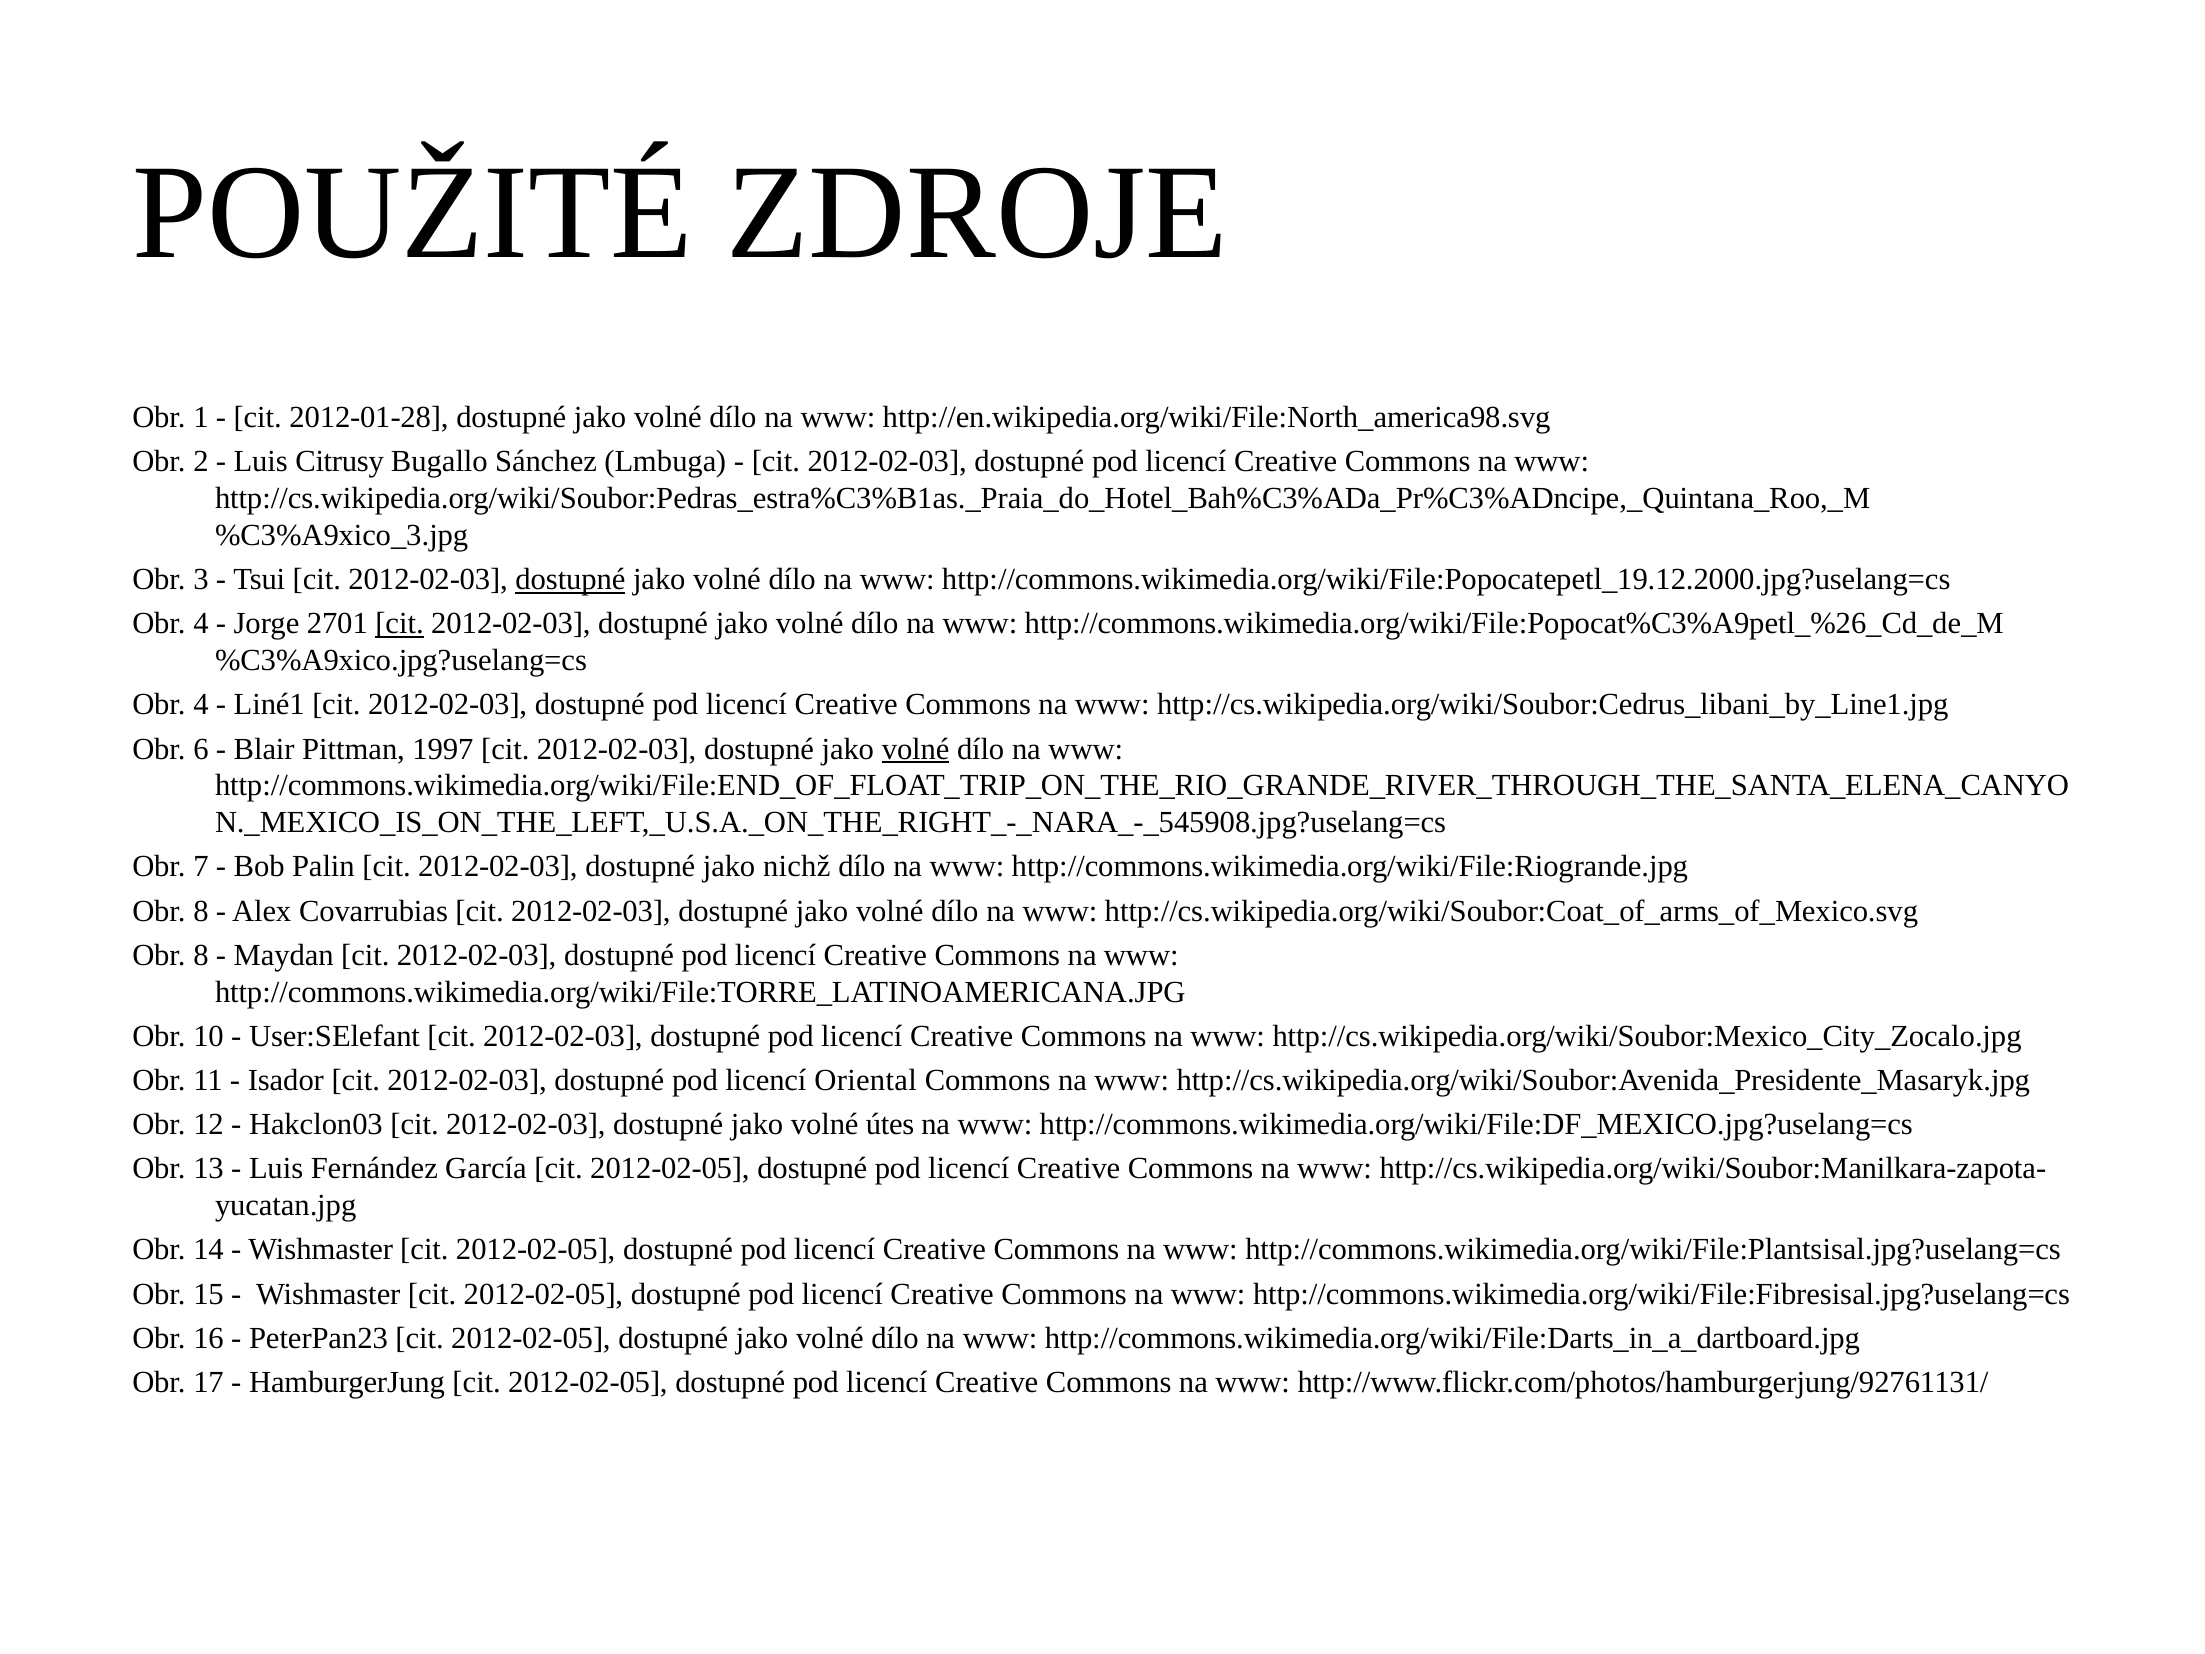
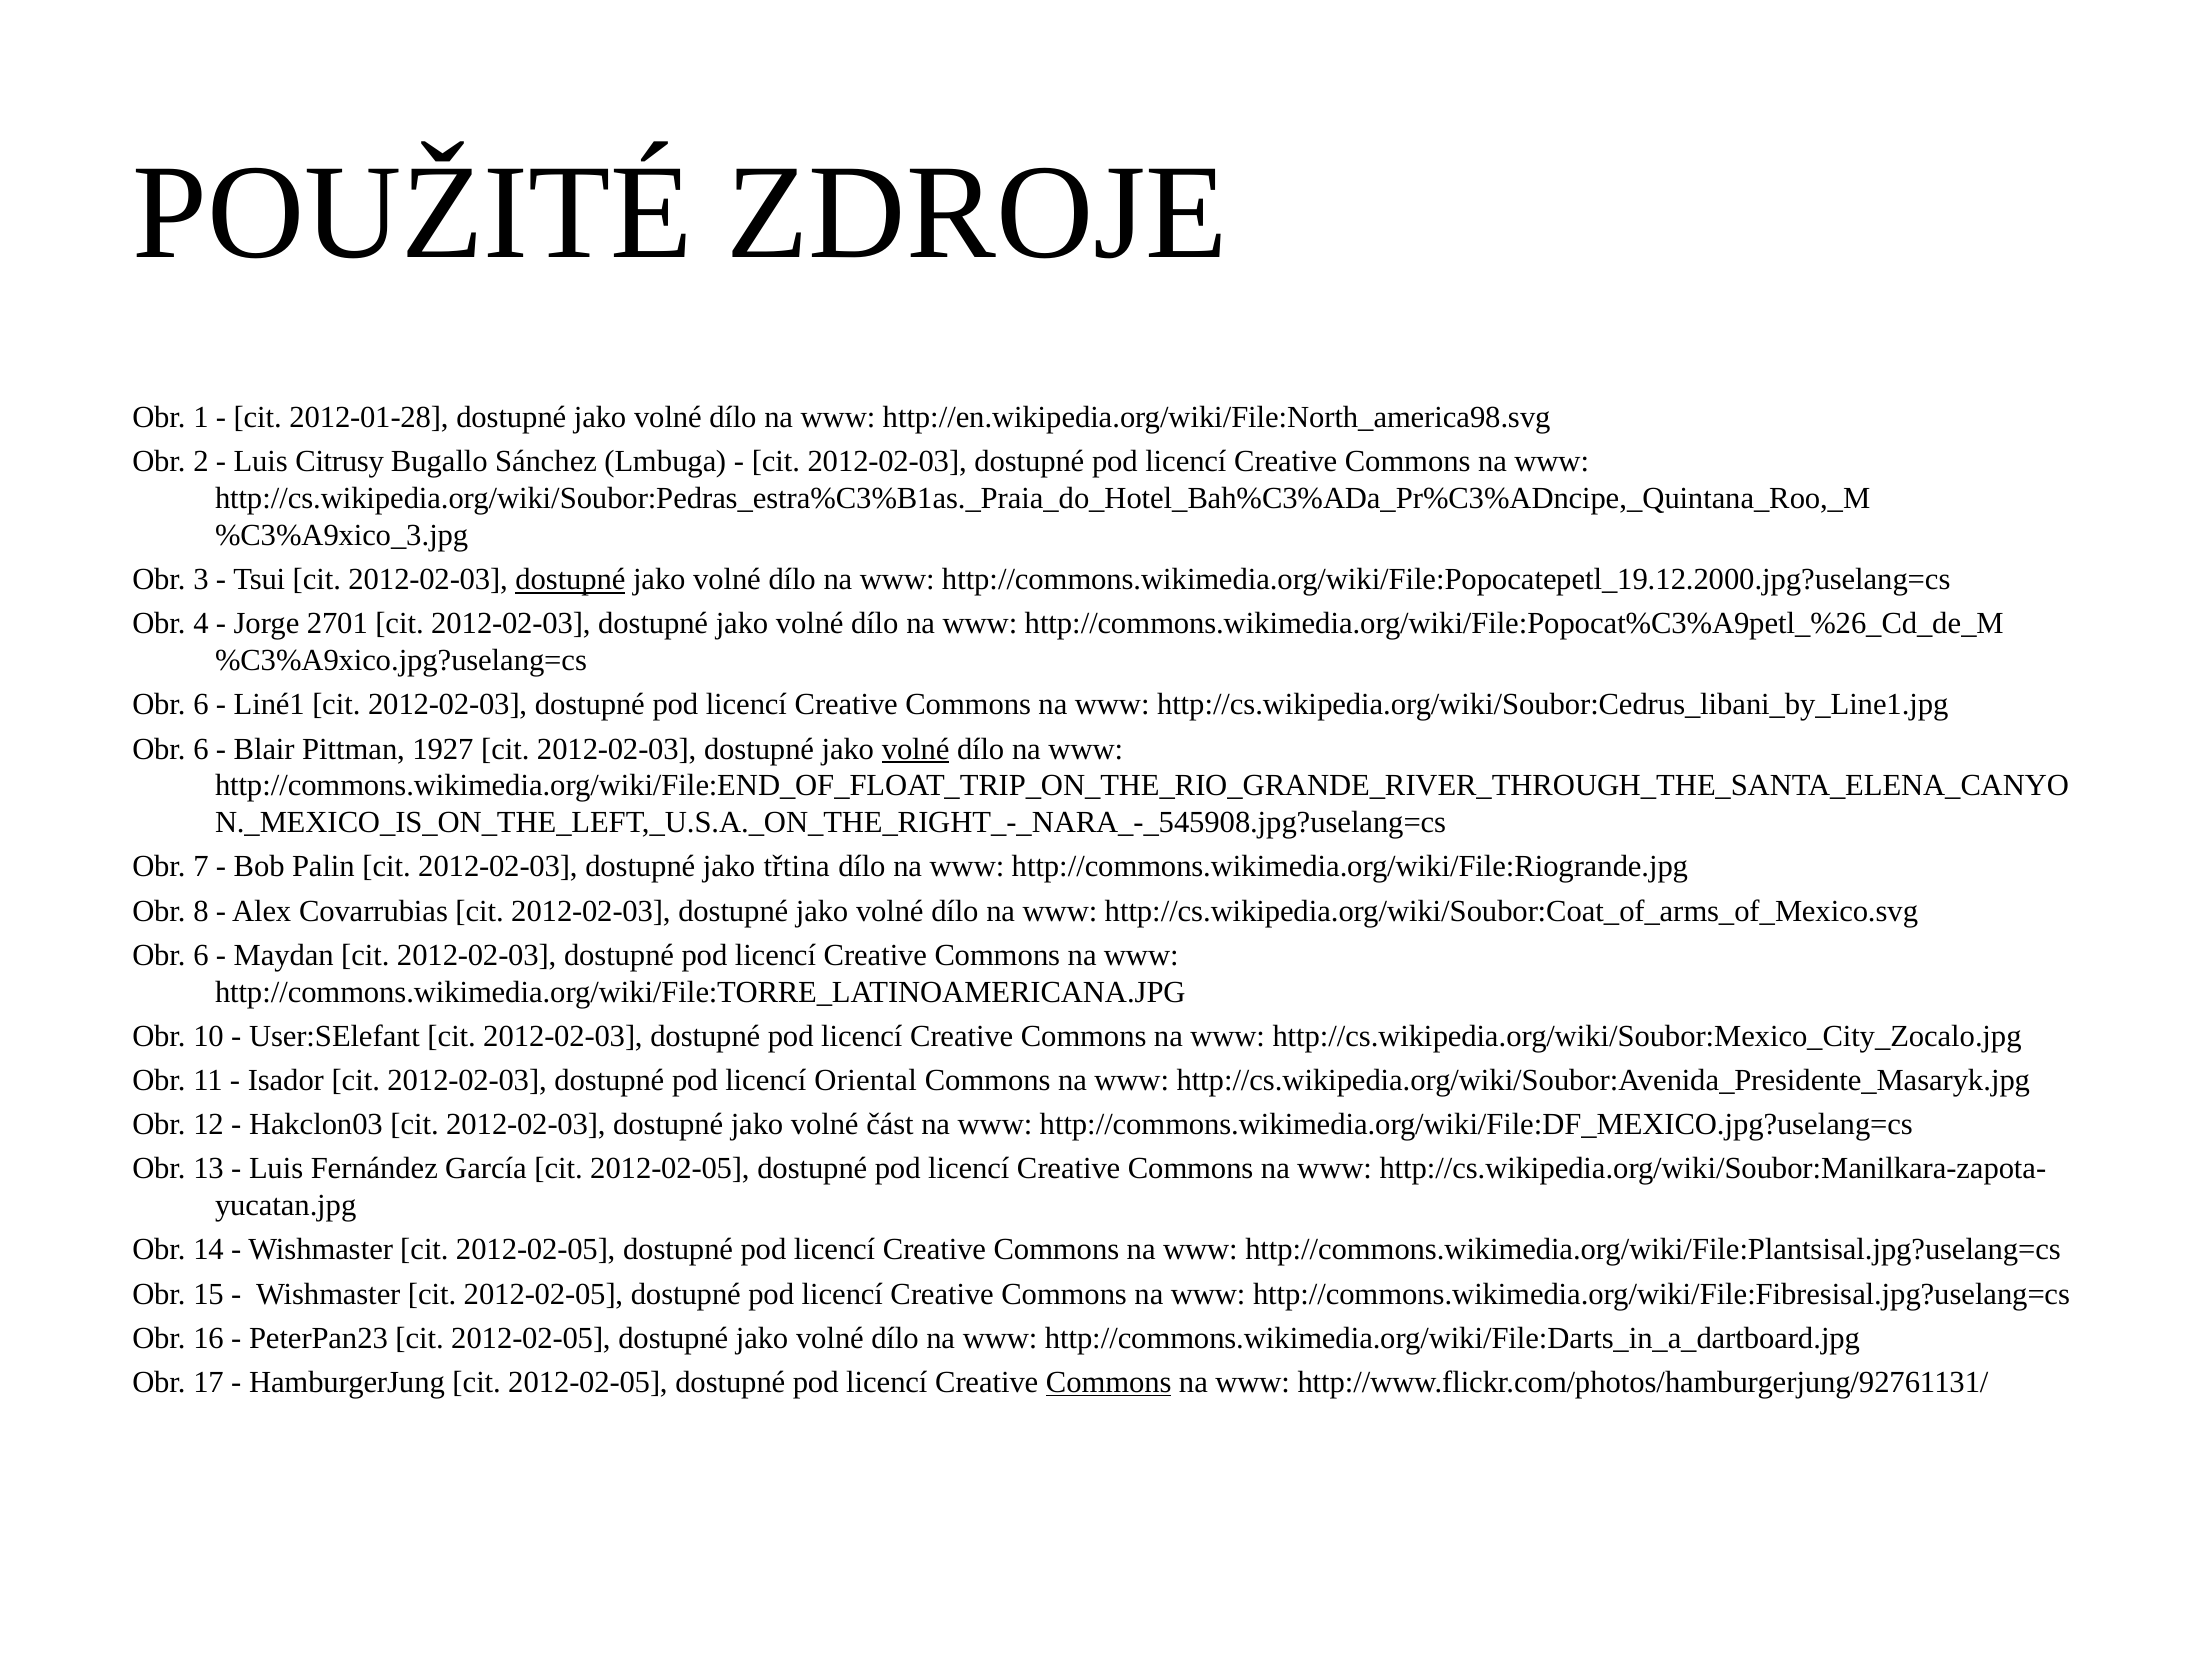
cit underline: present -> none (399, 624)
4: 4 -> 6 (201, 705)
1997: 1997 -> 1927 (443, 749)
nichž: nichž -> třtina (797, 867)
8: 8 -> 6 (201, 955)
útes: útes -> část (890, 1124)
Commons underline: none -> present (1109, 1382)
